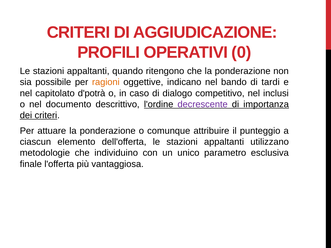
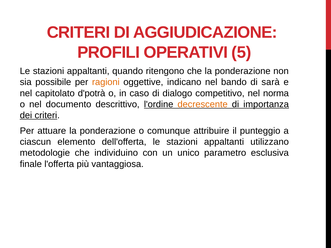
0: 0 -> 5 (241, 52)
tardi: tardi -> sarà (271, 82)
inclusi: inclusi -> norma (276, 93)
decrescente colour: purple -> orange (203, 104)
